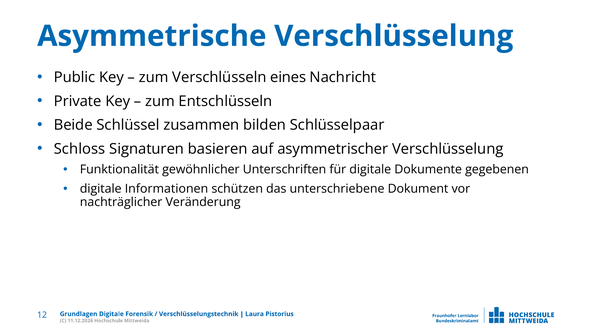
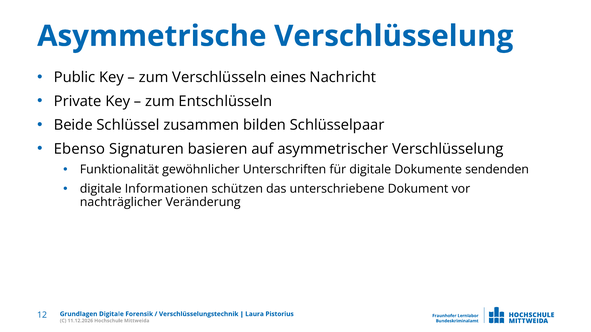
Schloss: Schloss -> Ebenso (80, 149)
gegebenen: gegebenen -> sendenden (497, 170)
